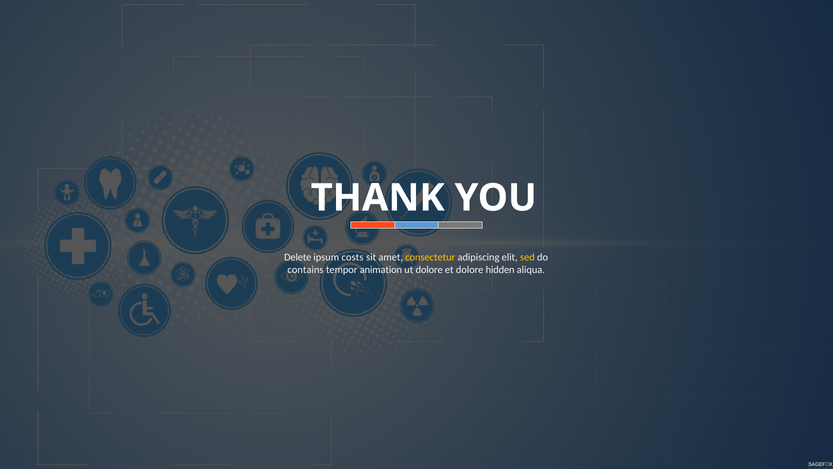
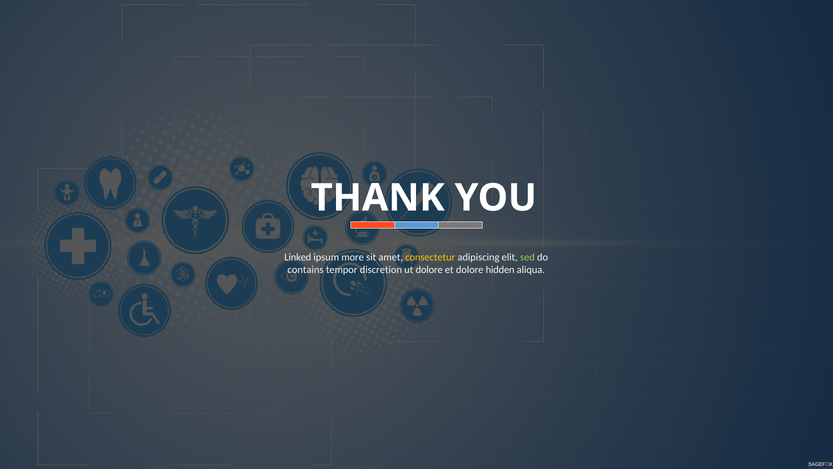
Delete: Delete -> Linked (298, 257)
costs: costs -> more (353, 257)
sed colour: yellow -> light green (527, 257)
animation: animation -> discretion (381, 270)
